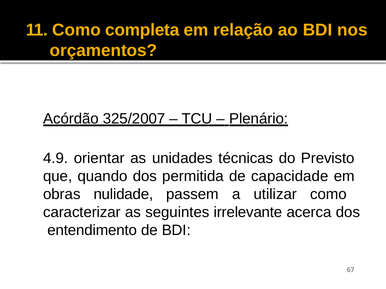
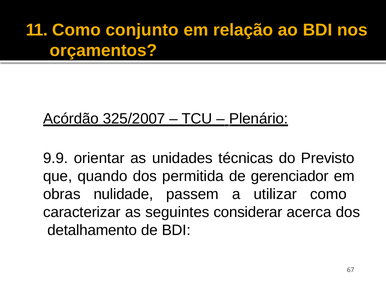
completa: completa -> conjunto (142, 30)
4.9: 4.9 -> 9.9 (56, 158)
capacidade: capacidade -> gerenciador (290, 176)
irrelevante: irrelevante -> considerar (248, 213)
entendimento: entendimento -> detalhamento (92, 231)
